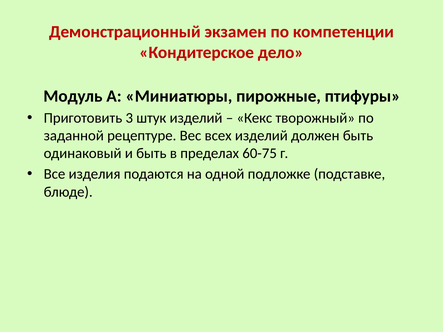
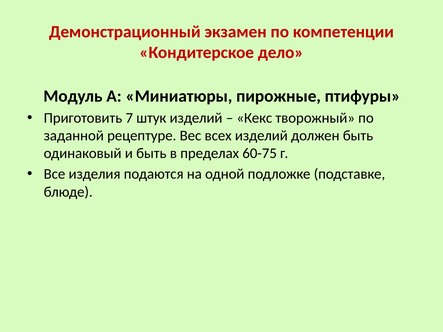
3: 3 -> 7 (129, 118)
